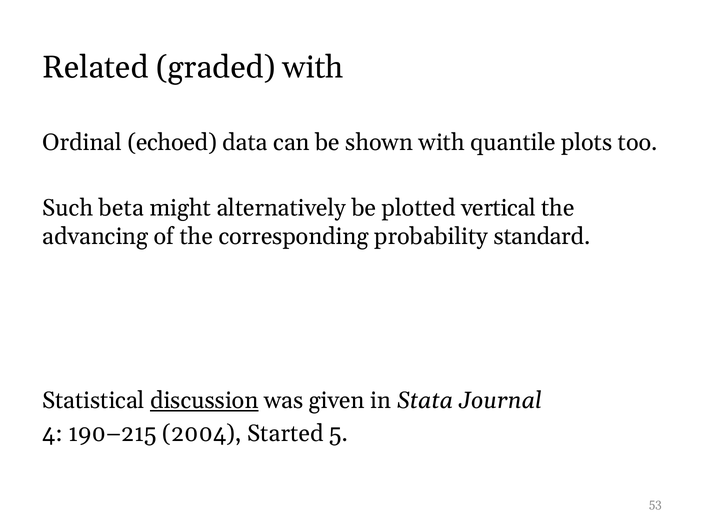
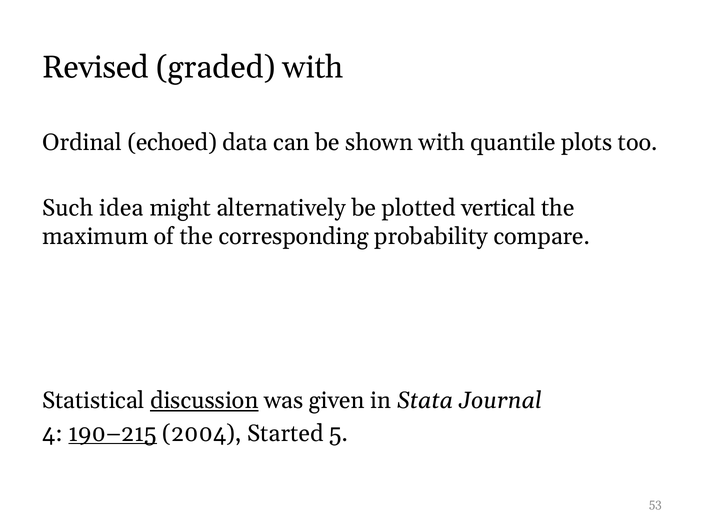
Related: Related -> Revised (96, 67)
beta: beta -> idea (121, 208)
advancing: advancing -> maximum (95, 236)
standard: standard -> compare (542, 236)
190–215 underline: none -> present (113, 433)
